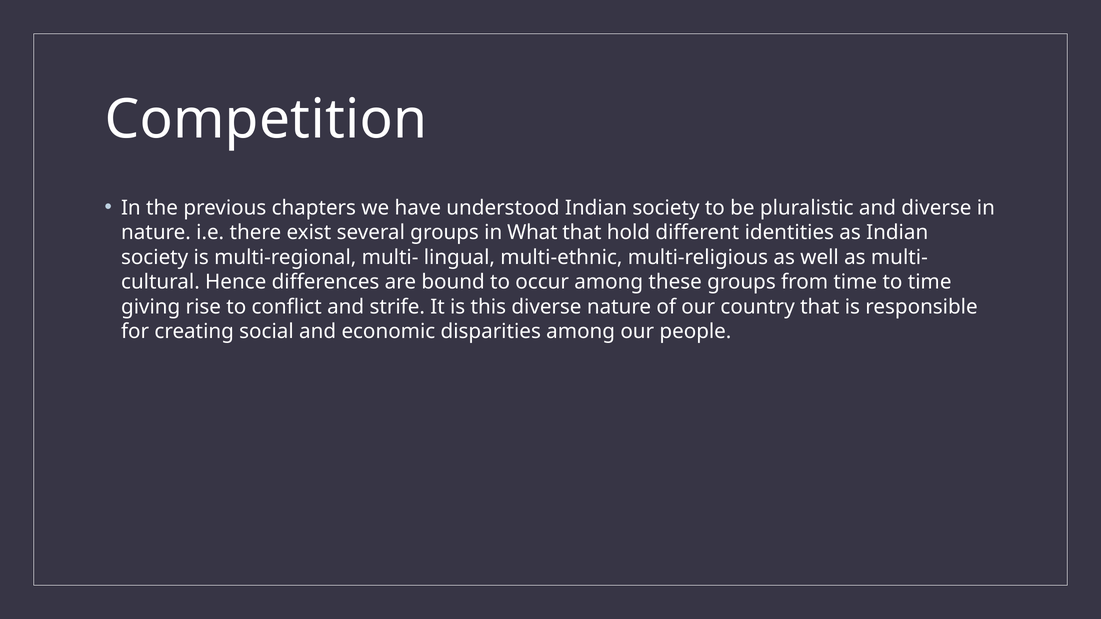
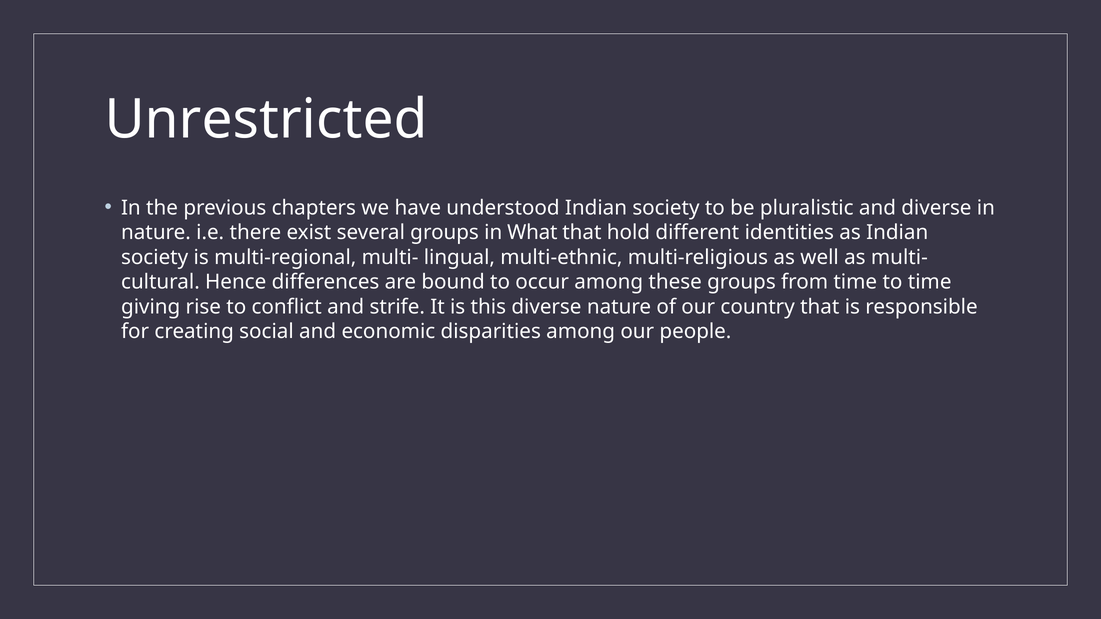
Competition: Competition -> Unrestricted (266, 120)
